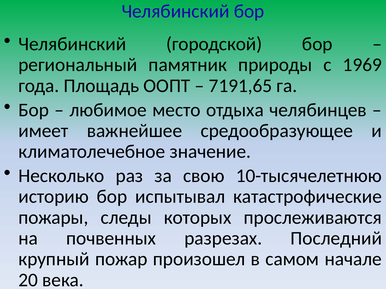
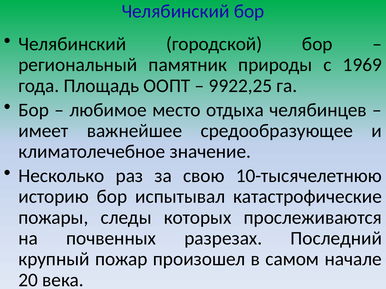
7191,65: 7191,65 -> 9922,25 (240, 86)
